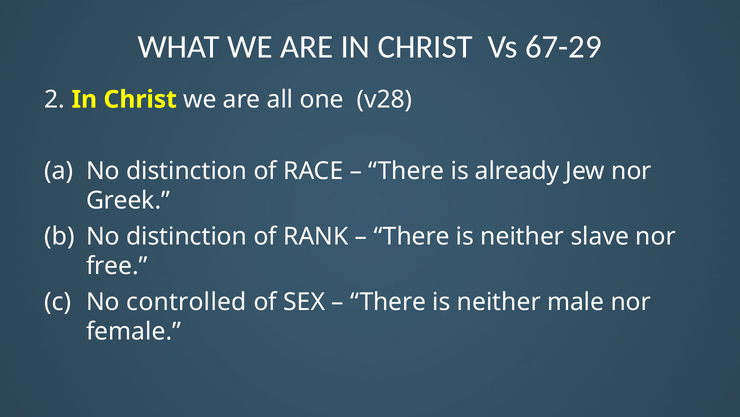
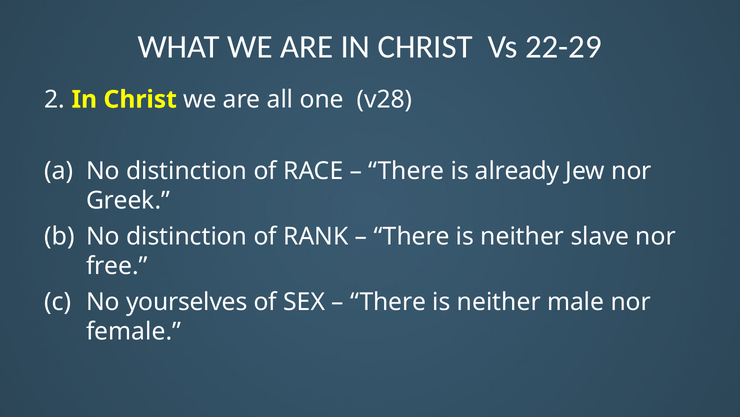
67-29: 67-29 -> 22-29 (563, 47)
controlled: controlled -> yourselves (187, 302)
